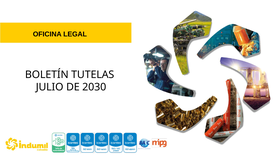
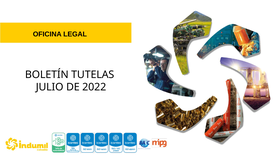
2030: 2030 -> 2022 (94, 87)
